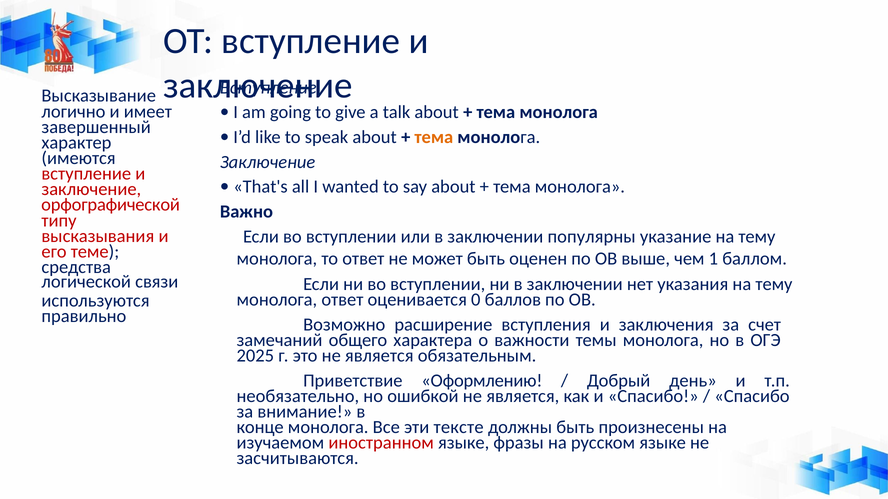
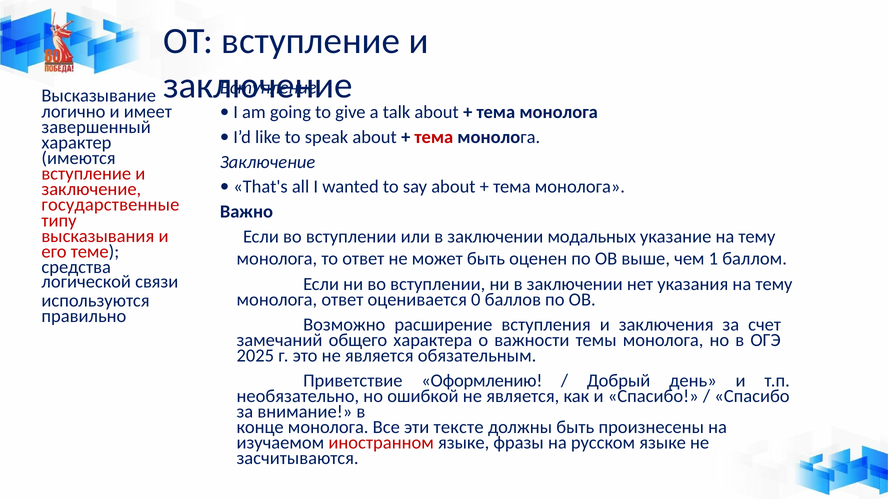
тема colour: orange -> red (434, 137)
орфографической: орфографической -> государственные (110, 205)
популярны: популярны -> модальных (592, 237)
